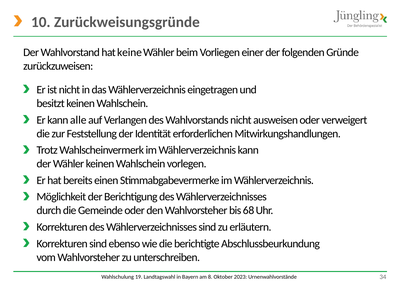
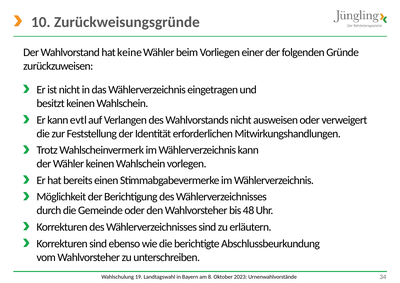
alle: alle -> evtl (78, 120)
68: 68 -> 48 (249, 211)
